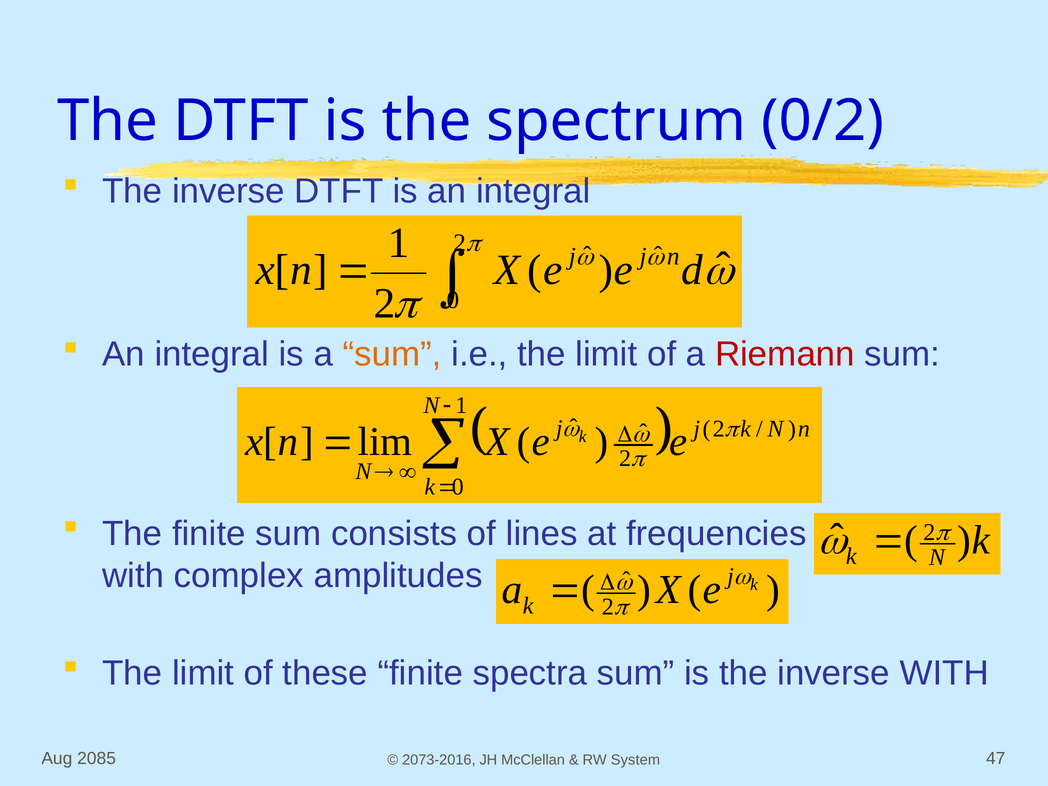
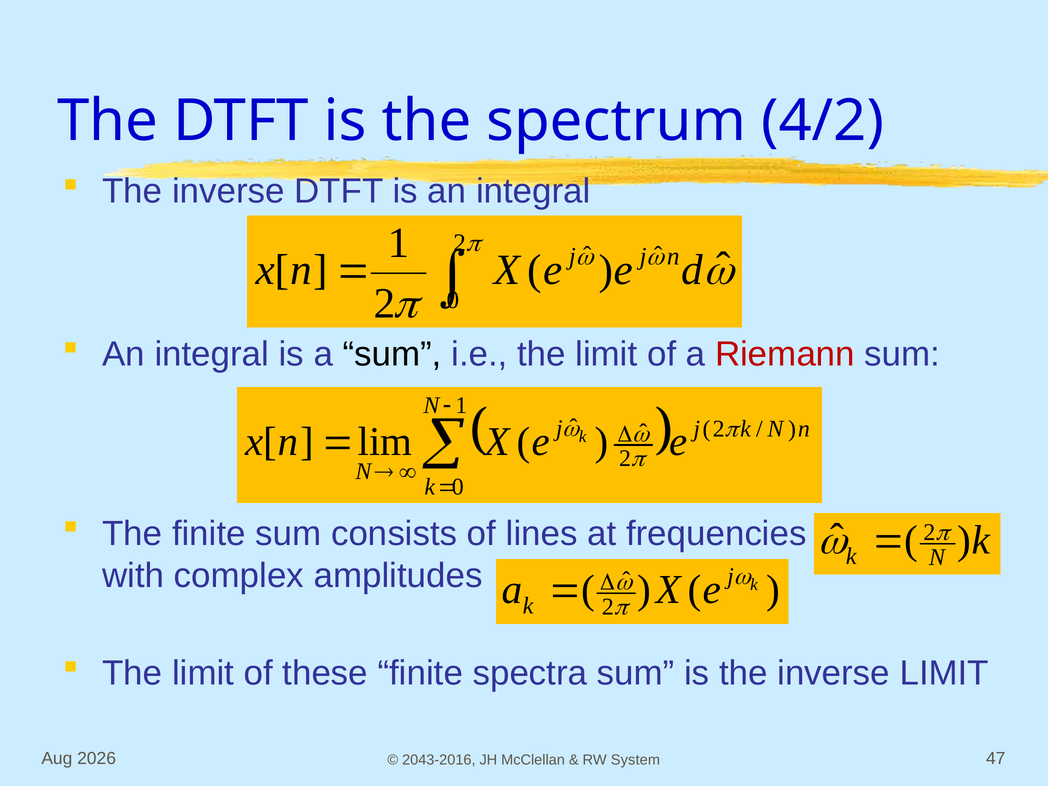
0/2: 0/2 -> 4/2 (823, 121)
sum colour: orange -> black (392, 354)
inverse WITH: WITH -> LIMIT (944, 673)
2085: 2085 -> 2026 (97, 758)
2073-2016: 2073-2016 -> 2043-2016 (439, 760)
